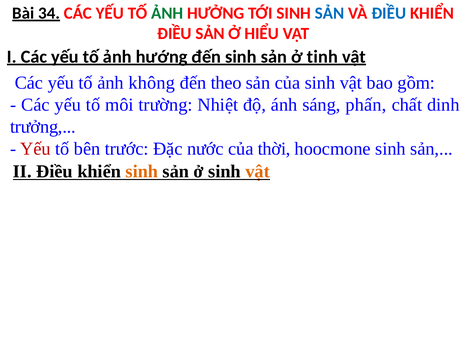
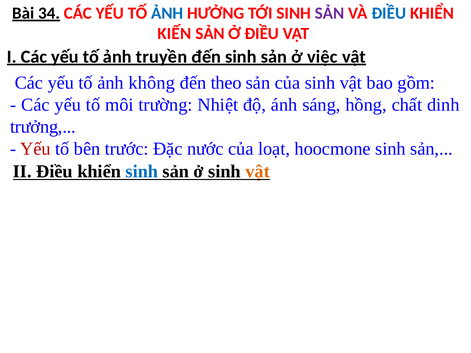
ẢNH colour: green -> blue (167, 13)
SẢN colour: blue -> purple (330, 13)
ĐIỀU: ĐIỀU -> KIẾN (174, 34)
Ở HIỂU: HIỂU -> ĐIỀU (262, 34)
hướng: hướng -> truyền (162, 57)
tinh: tinh -> việc (322, 57)
phấn: phấn -> hồng (366, 105)
thời: thời -> loạt (274, 149)
sinh colour: orange -> blue (142, 172)
